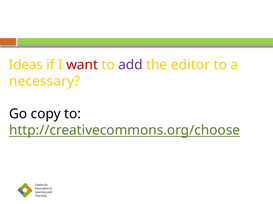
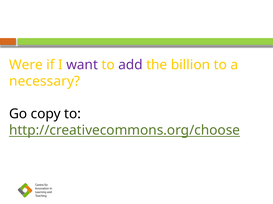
Ideas: Ideas -> Were (26, 65)
want colour: red -> purple (82, 65)
editor: editor -> billion (190, 65)
